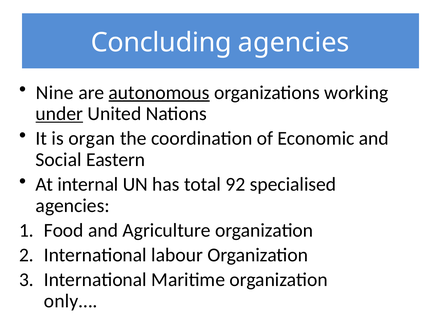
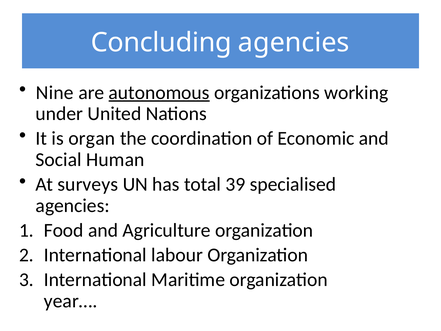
under underline: present -> none (59, 114)
Eastern: Eastern -> Human (115, 160)
internal: internal -> surveys (88, 184)
92: 92 -> 39 (235, 184)
only…: only… -> year… (71, 301)
